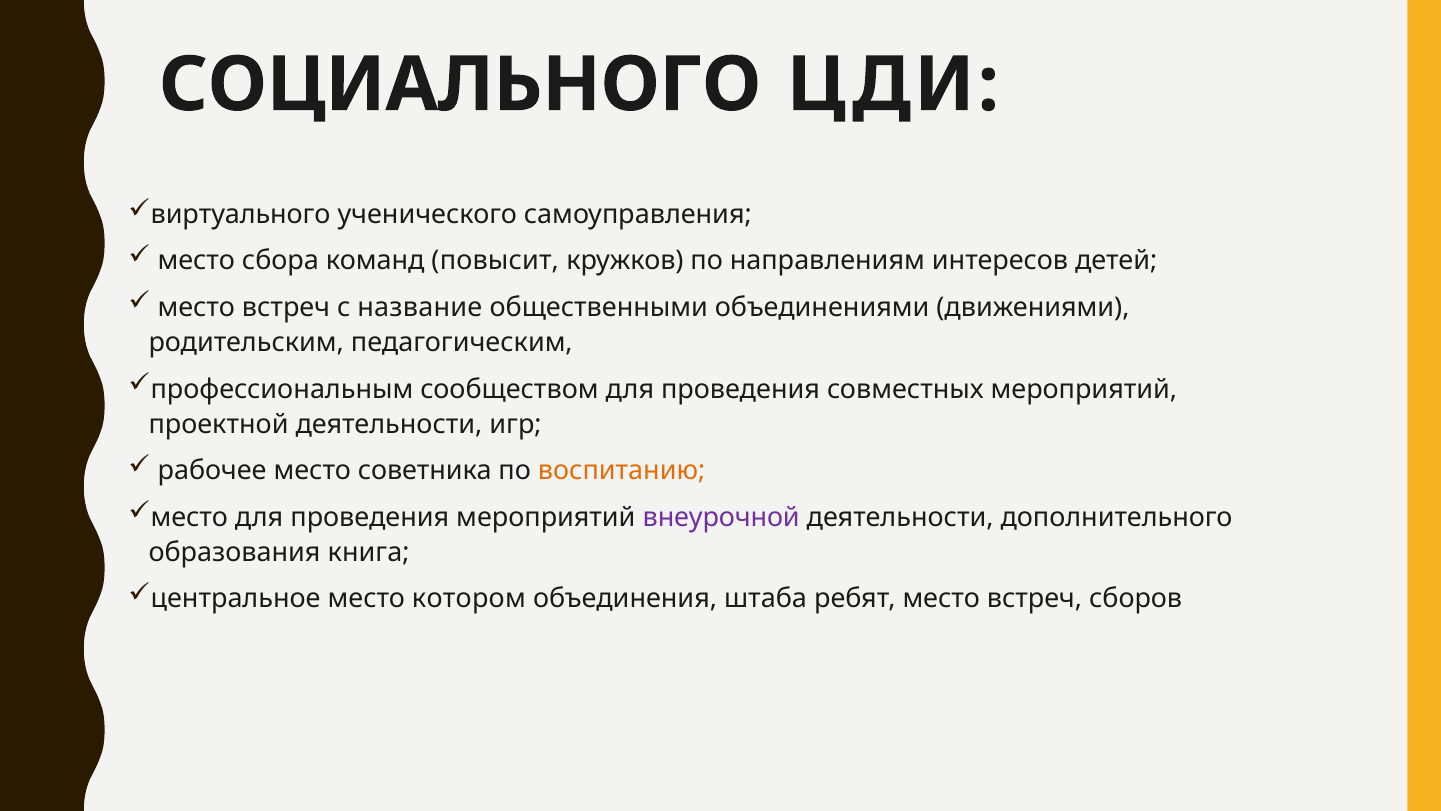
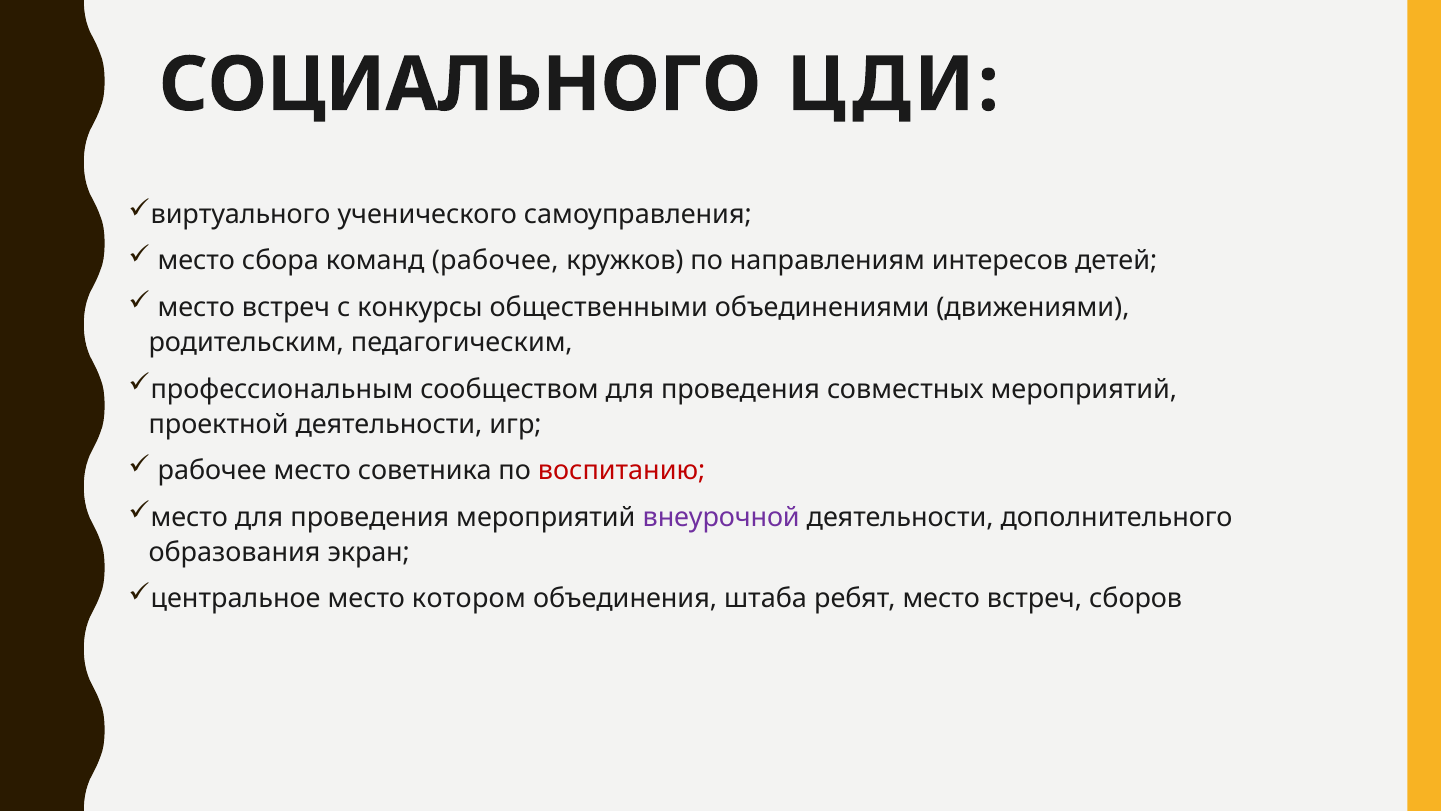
команд повысит: повысит -> рабочее (495, 261)
название: название -> конкурсы (420, 307)
воспитанию colour: orange -> red (622, 471)
книга: книга -> экран (369, 553)
